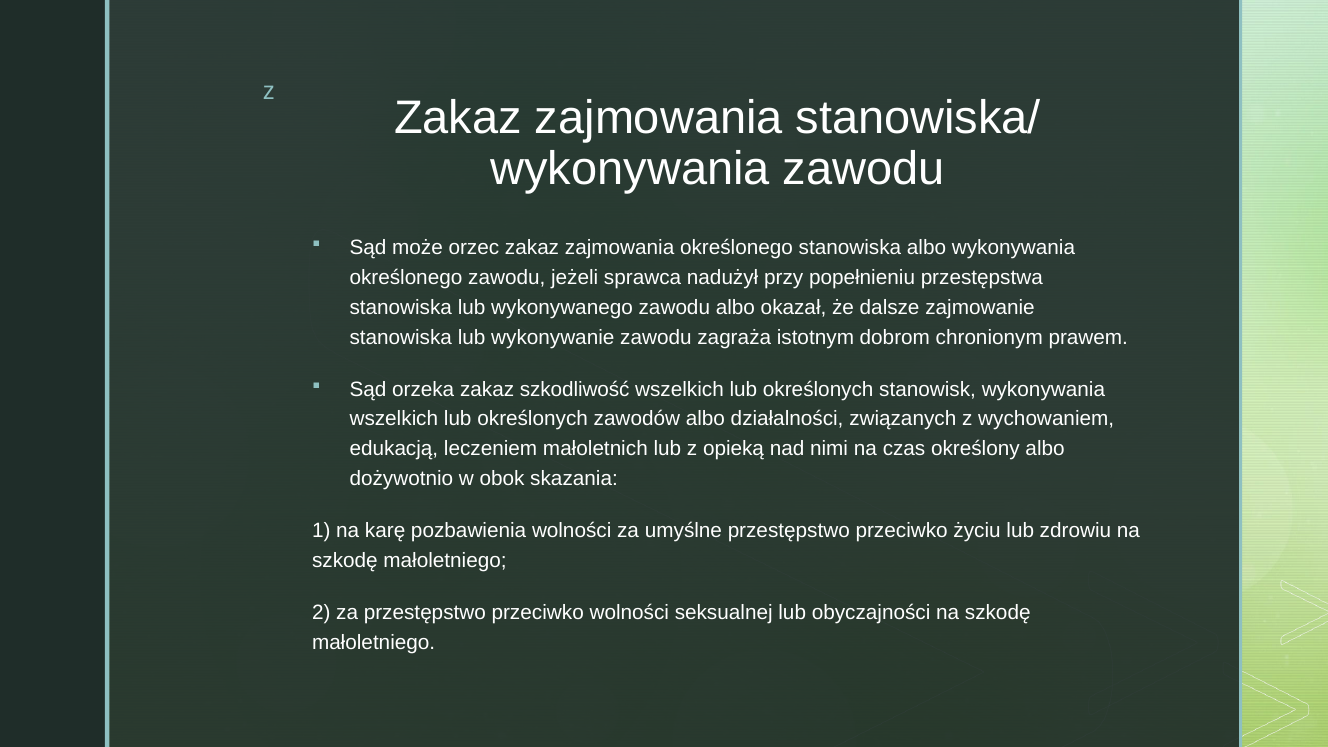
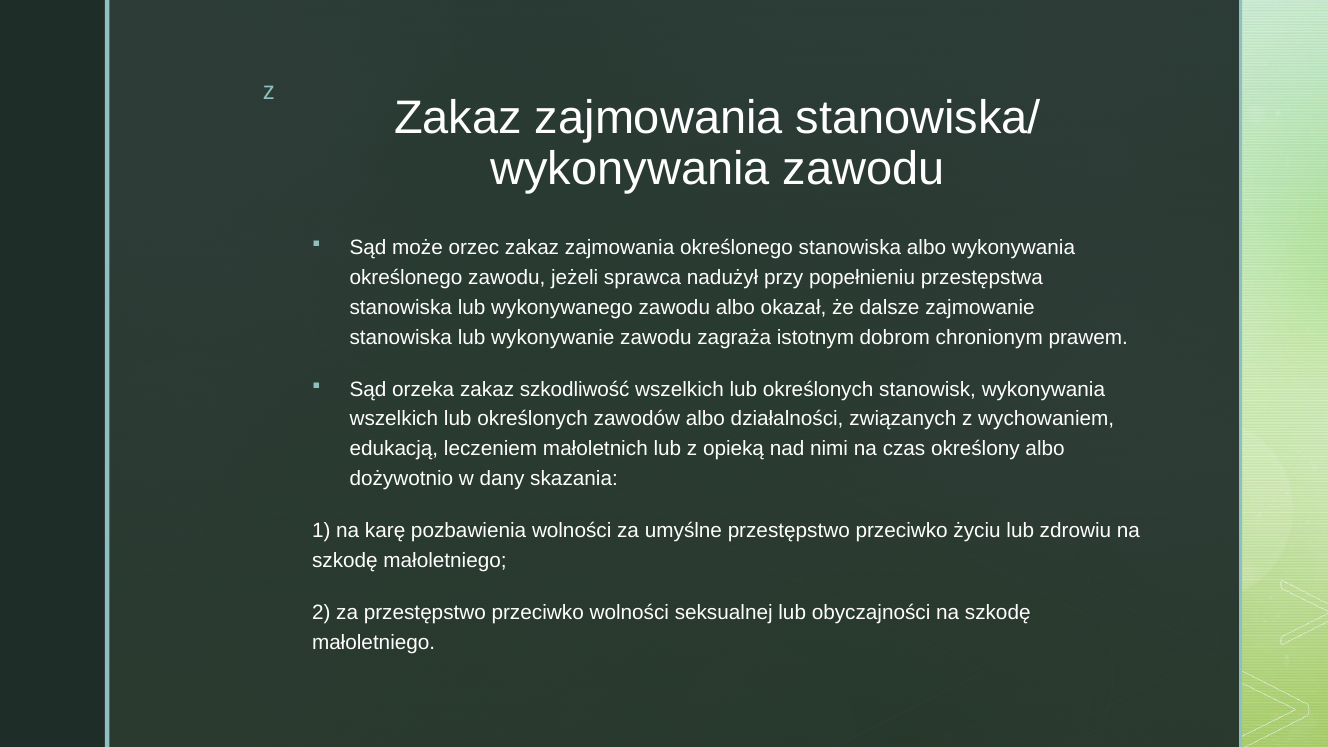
obok: obok -> dany (502, 479)
